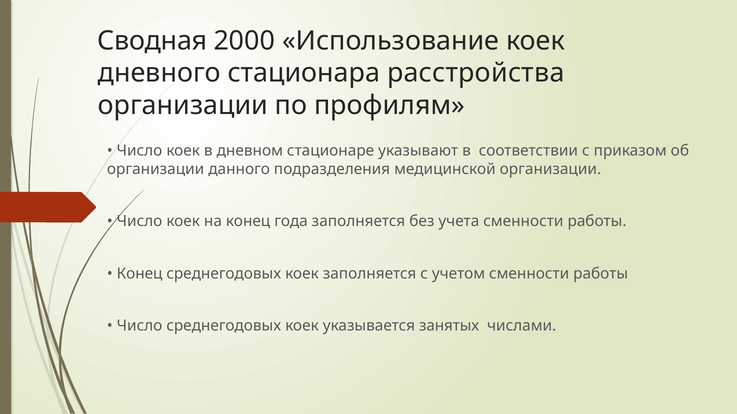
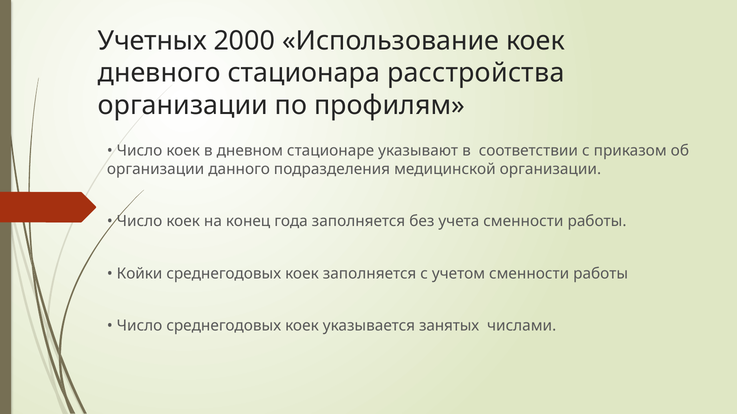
Сводная: Сводная -> Учетных (152, 41)
Конец: Конец -> Койки (140, 274)
